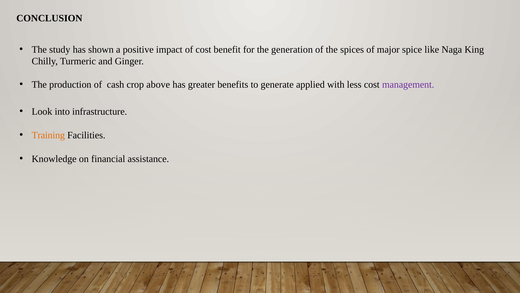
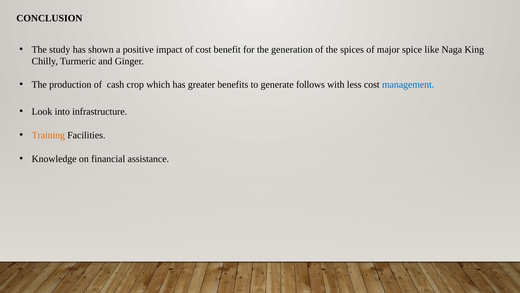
above: above -> which (158, 84)
applied: applied -> follows (310, 84)
management colour: purple -> blue (408, 84)
